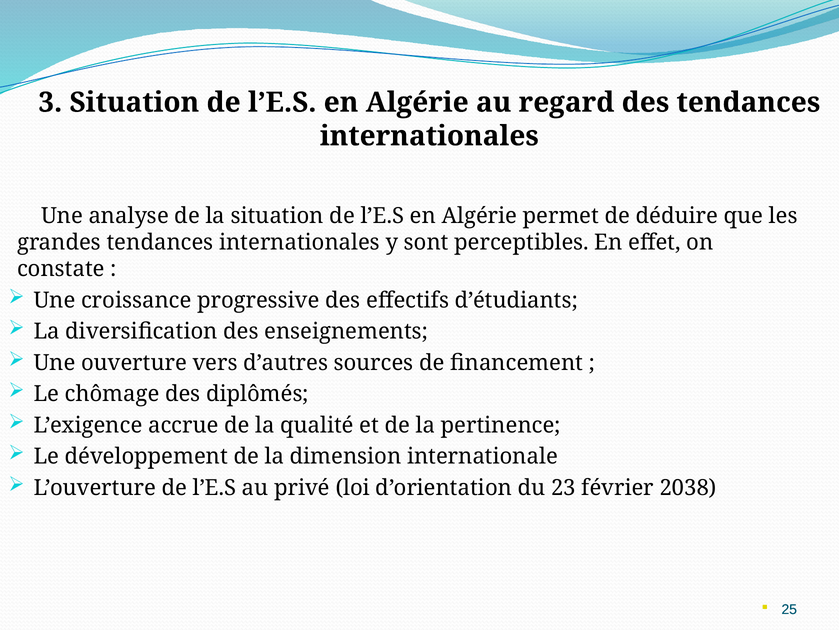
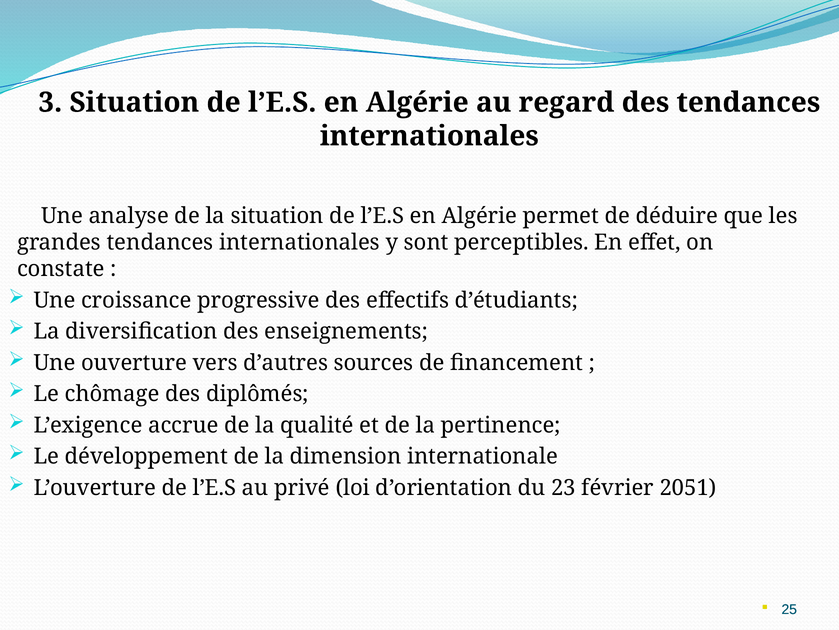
2038: 2038 -> 2051 (688, 487)
